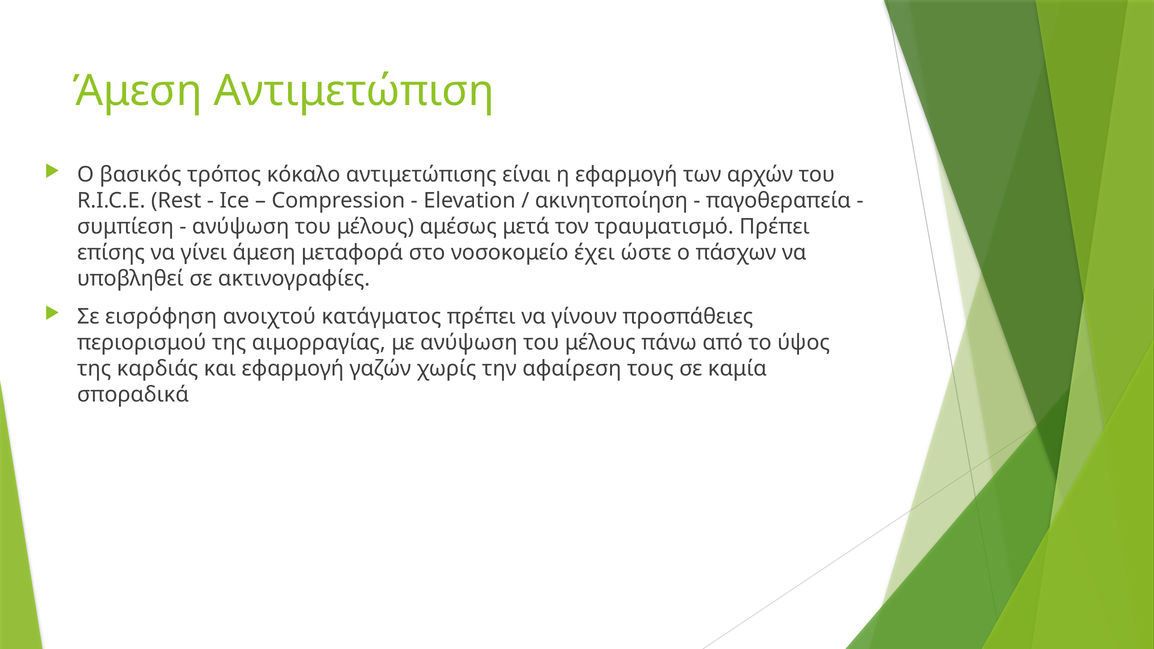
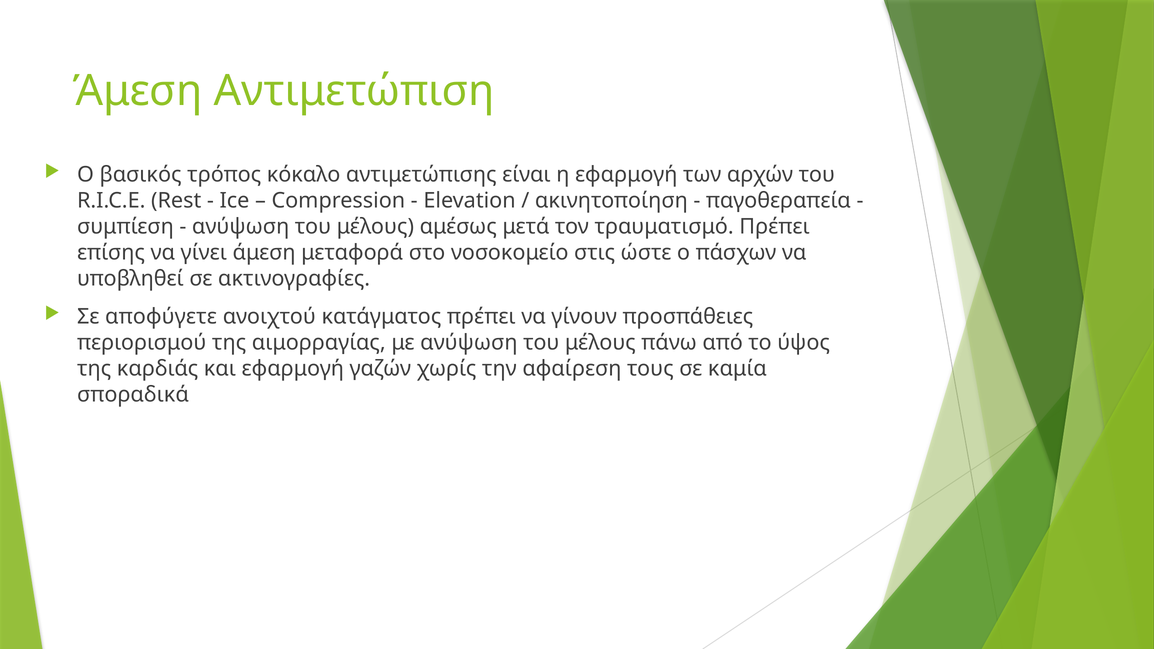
έχει: έχει -> στις (595, 253)
εισρόφηση: εισρόφηση -> αποφύγετε (161, 317)
